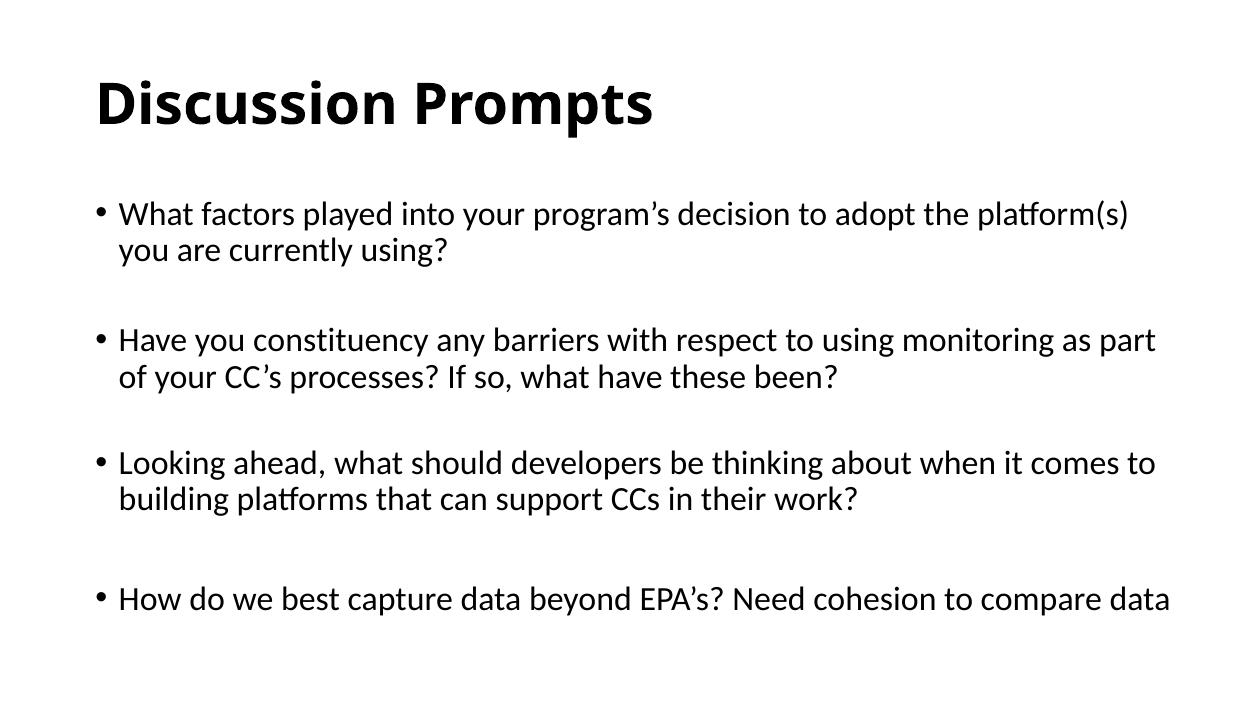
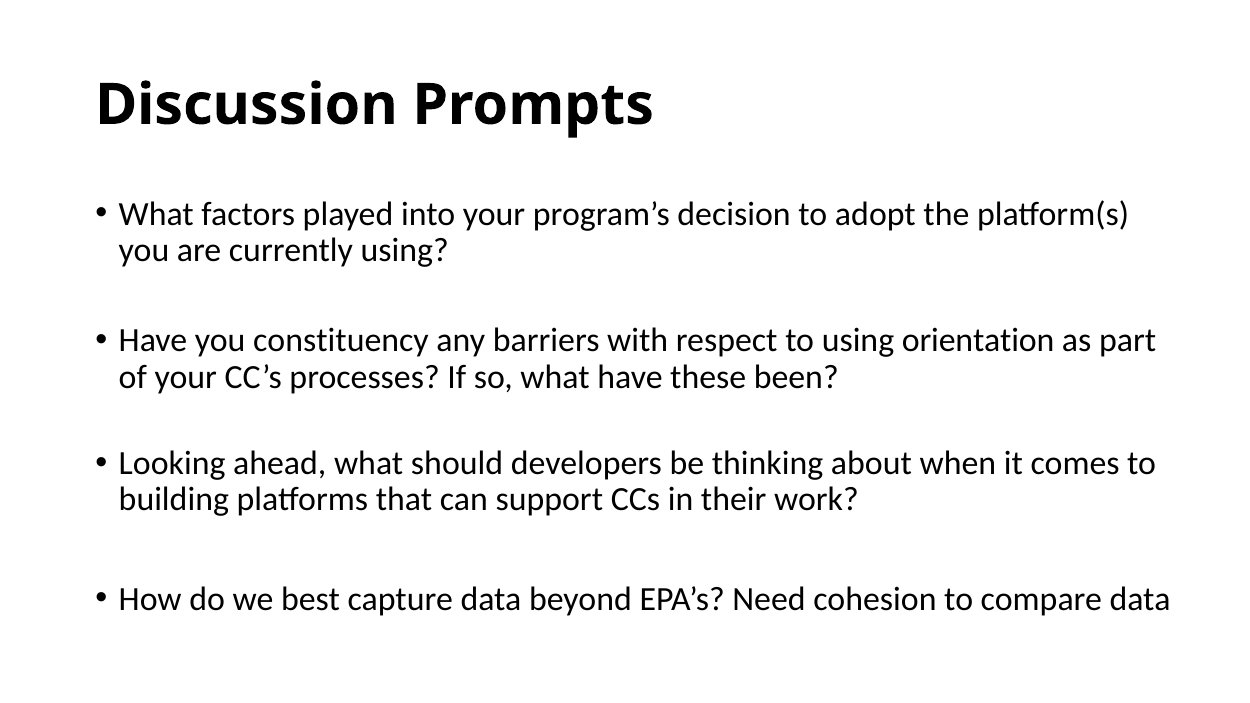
monitoring: monitoring -> orientation (978, 341)
